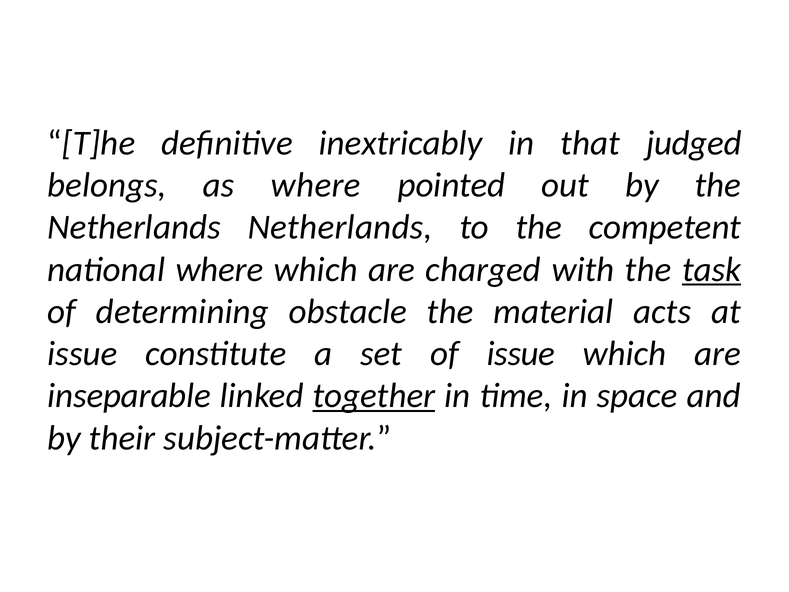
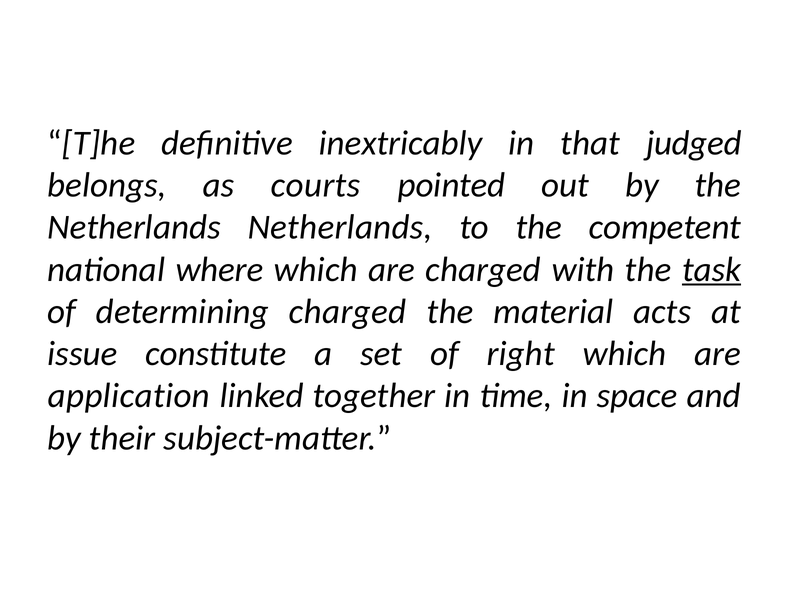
as where: where -> courts (316, 185)
determining obstacle: obstacle -> charged (348, 311)
of issue: issue -> right (521, 354)
inseparable: inseparable -> application (129, 396)
together underline: present -> none (374, 396)
